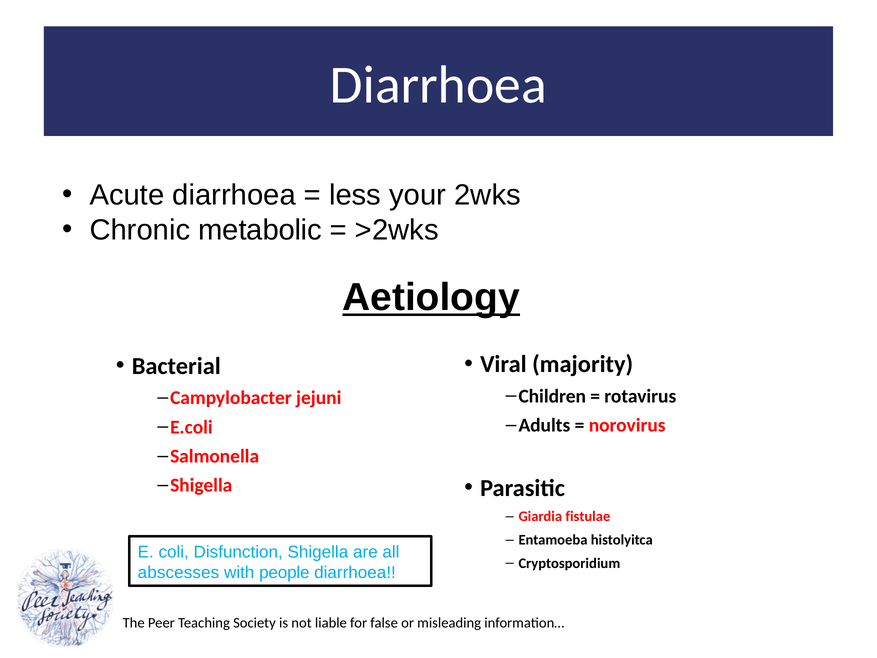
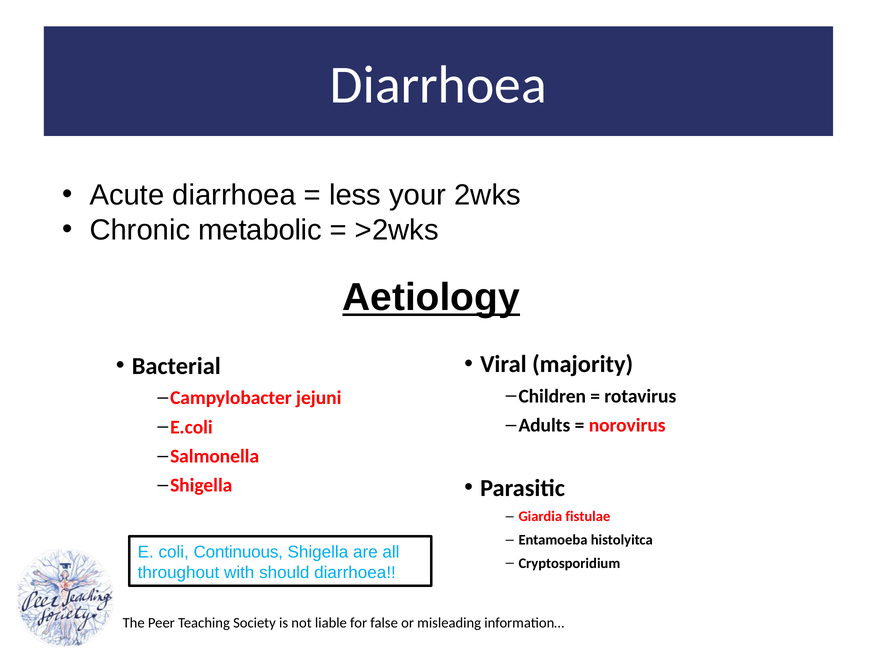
Disfunction: Disfunction -> Continuous (238, 552)
abscesses: abscesses -> throughout (179, 572)
people: people -> should (284, 572)
